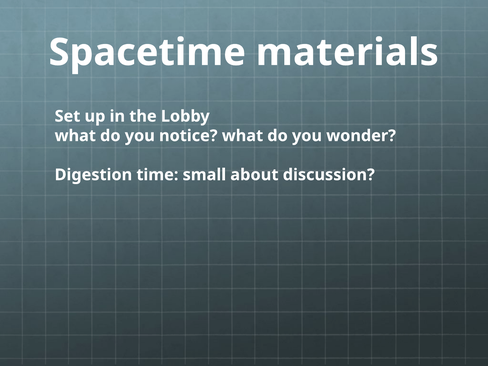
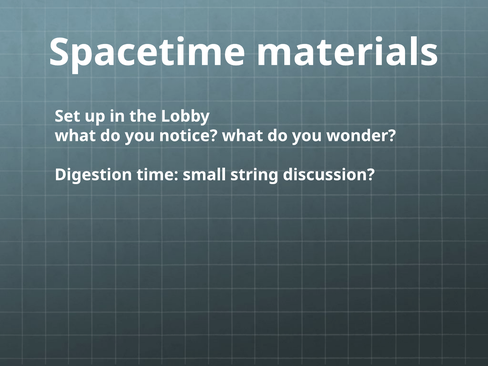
about: about -> string (254, 175)
